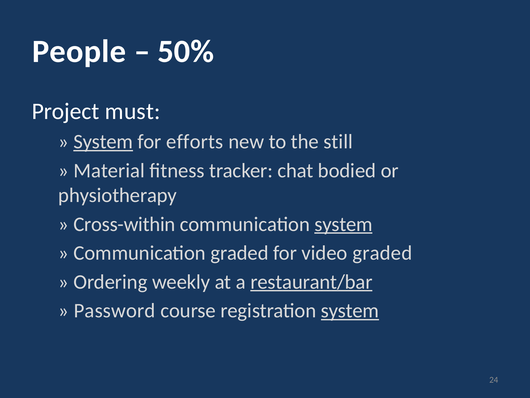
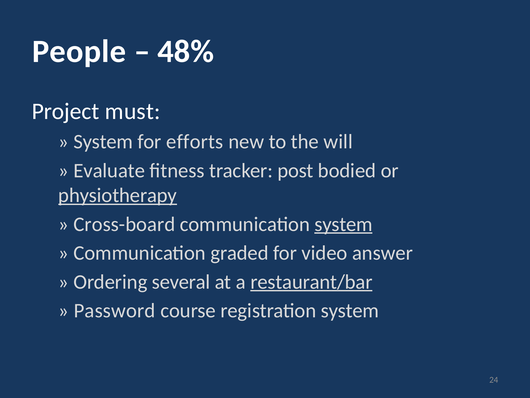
50%: 50% -> 48% (186, 51)
System underline: present -> none (103, 142)
still: still -> will (338, 142)
Material: Material -> Evaluate (109, 170)
chat: chat -> post (296, 170)
physiotherapy underline: none -> present (118, 195)
Cross-within: Cross-within -> Cross-board (124, 224)
video graded: graded -> answer (382, 253)
weekly: weekly -> several (181, 282)
system underline: present -> none (350, 310)
